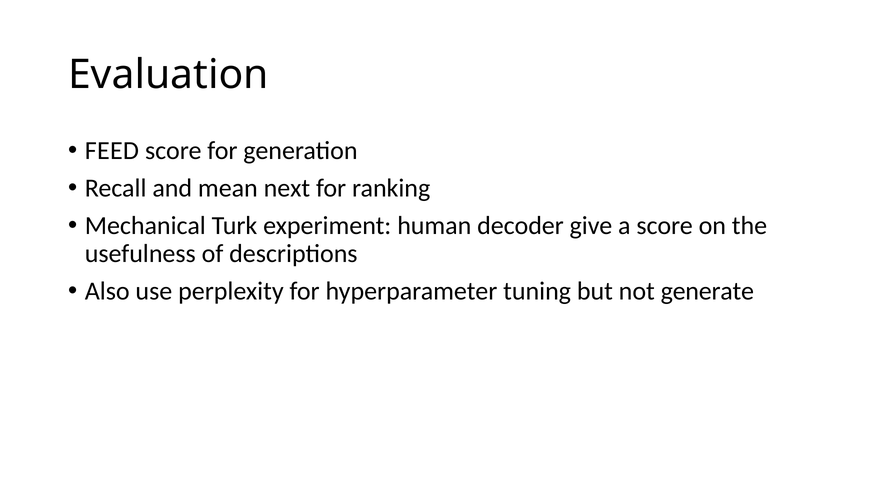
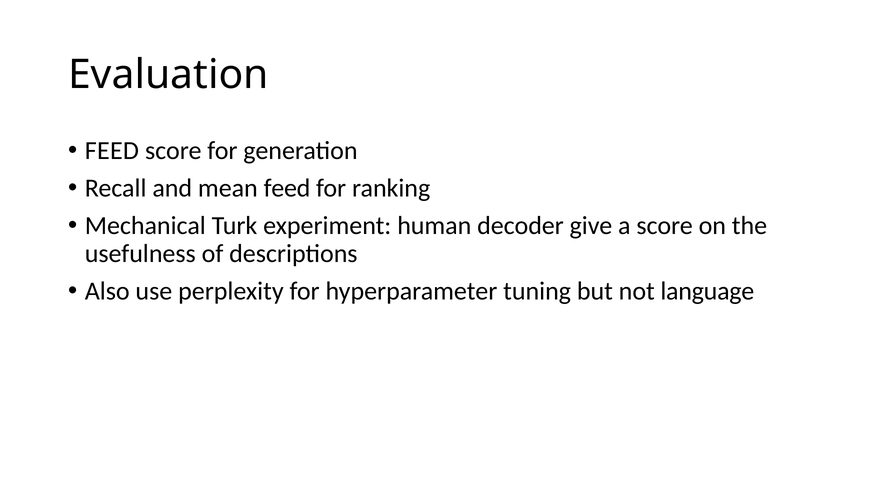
mean next: next -> feed (287, 188)
generate: generate -> language (707, 291)
